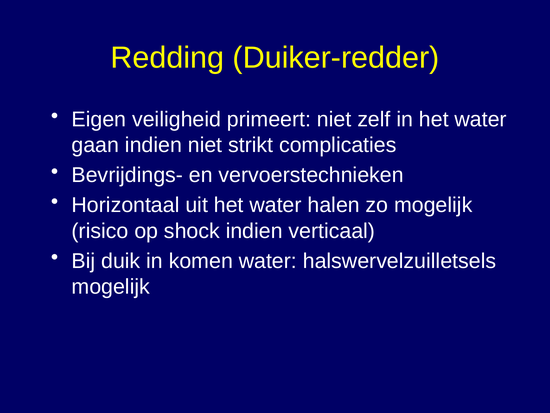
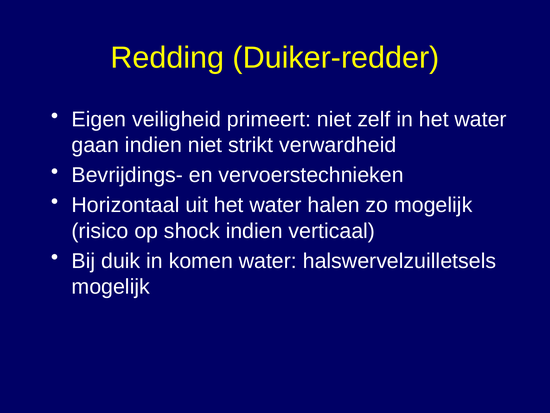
complicaties: complicaties -> verwardheid (338, 145)
